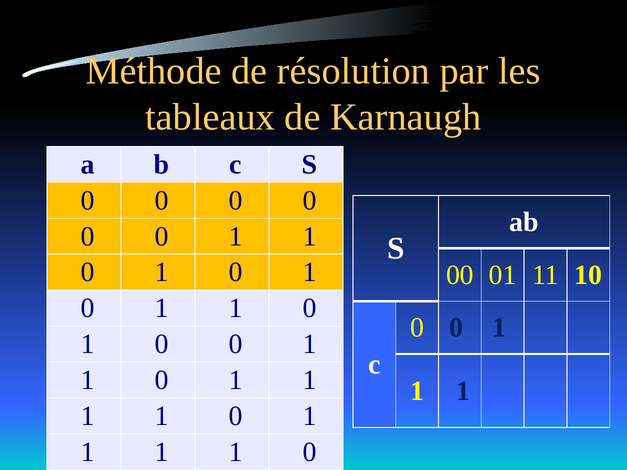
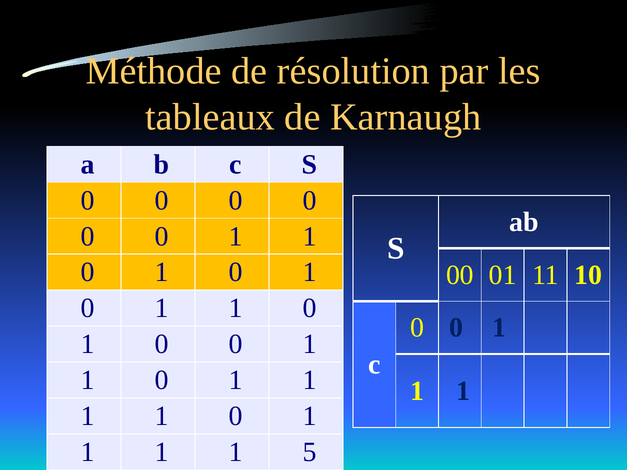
0: 0 -> 5 (310, 452)
